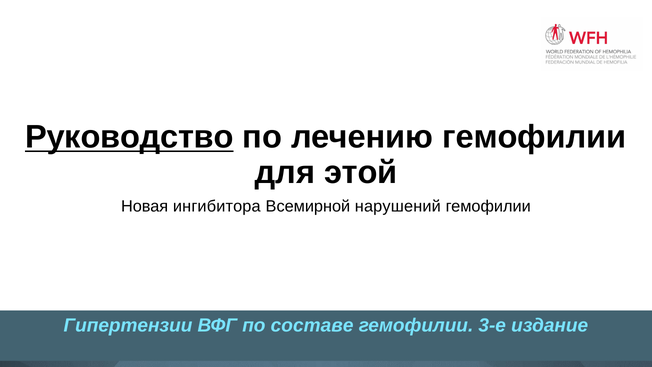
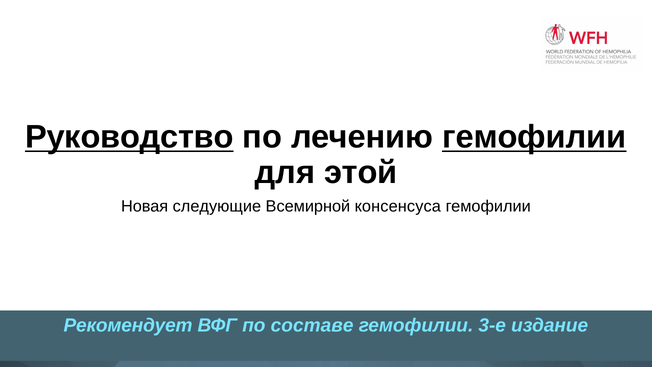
гемофилии underline: none -> present (534, 137)
ингибитора: ингибитора -> следующие (217, 206)
нарушений: нарушений -> консенсуса (398, 206)
Гипертензии: Гипертензии -> Рекомендует (128, 325)
